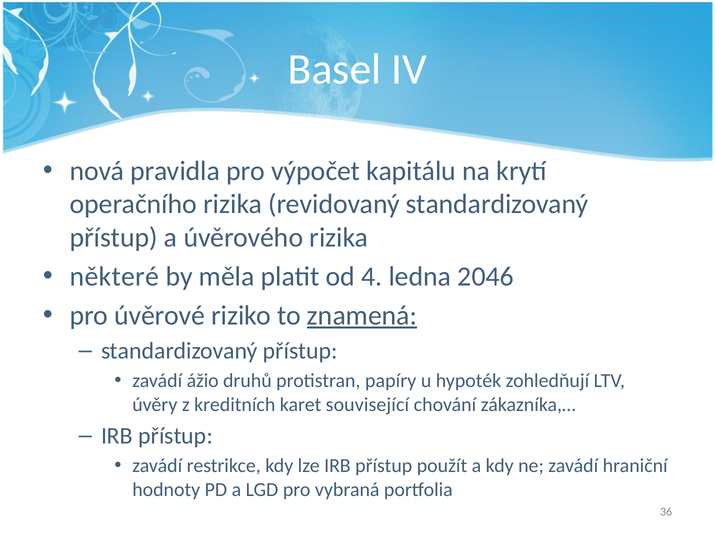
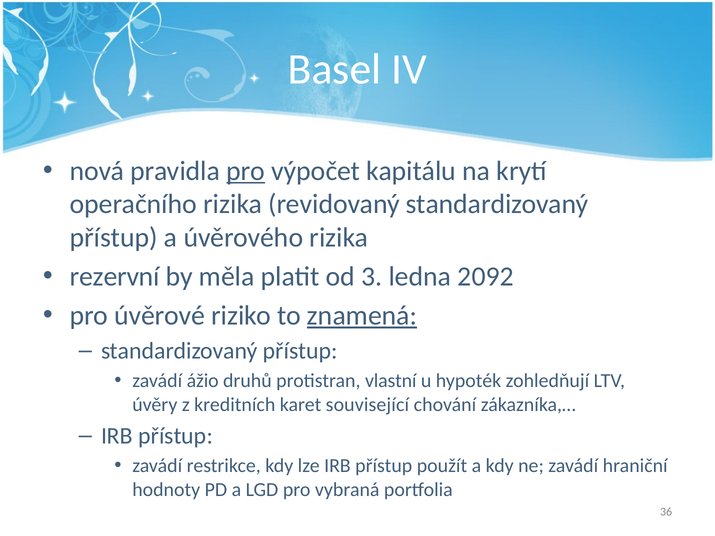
pro underline: none -> present (246, 171)
některé: některé -> rezervní (115, 277)
4: 4 -> 3 (372, 277)
2046: 2046 -> 2092 (486, 277)
papíry: papíry -> vlastní (391, 381)
